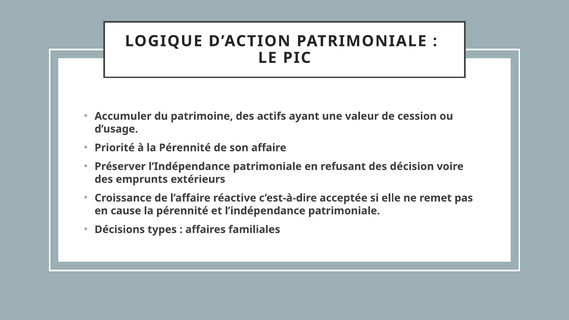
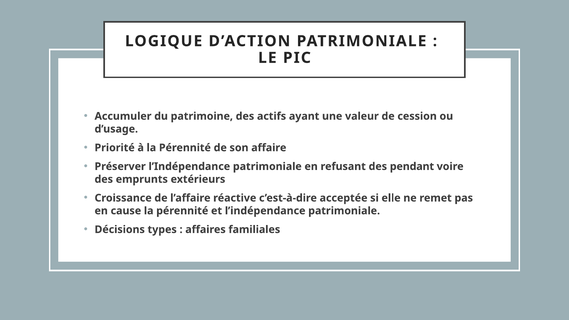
décision: décision -> pendant (412, 166)
